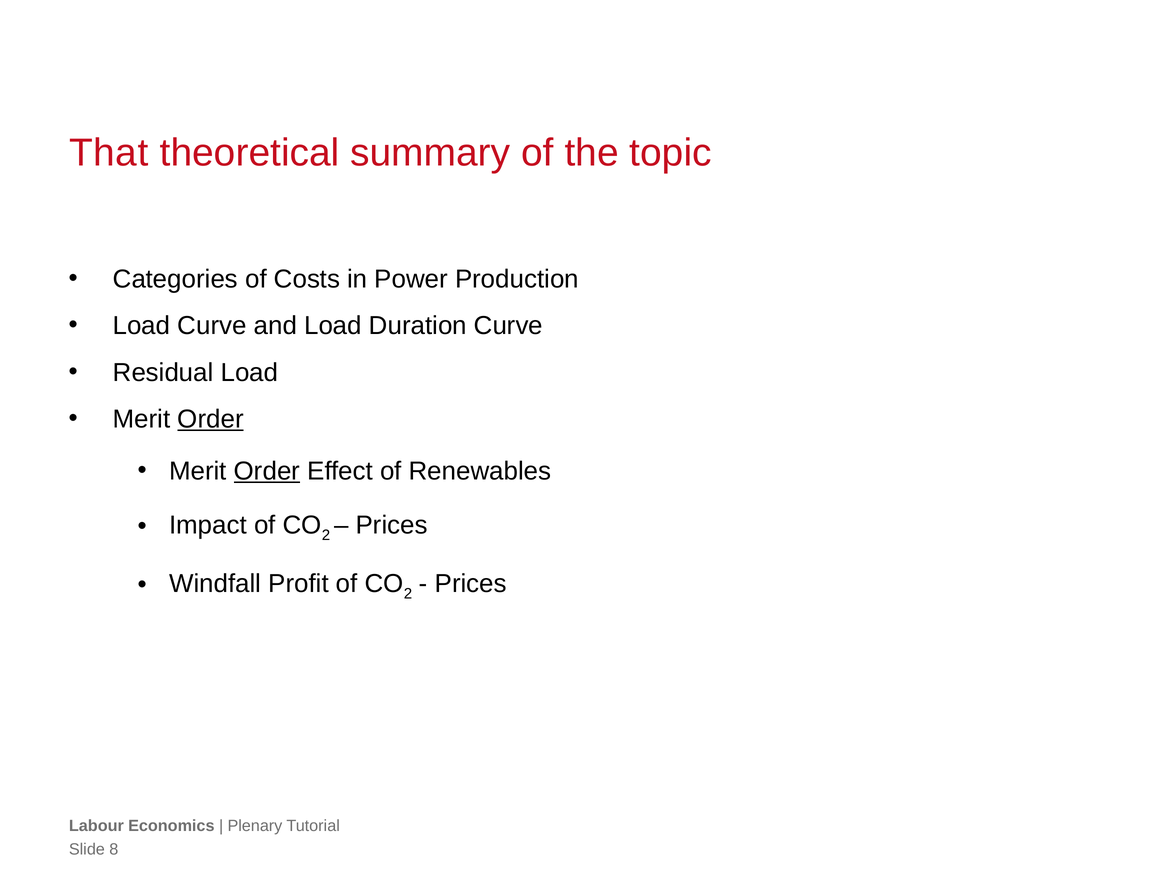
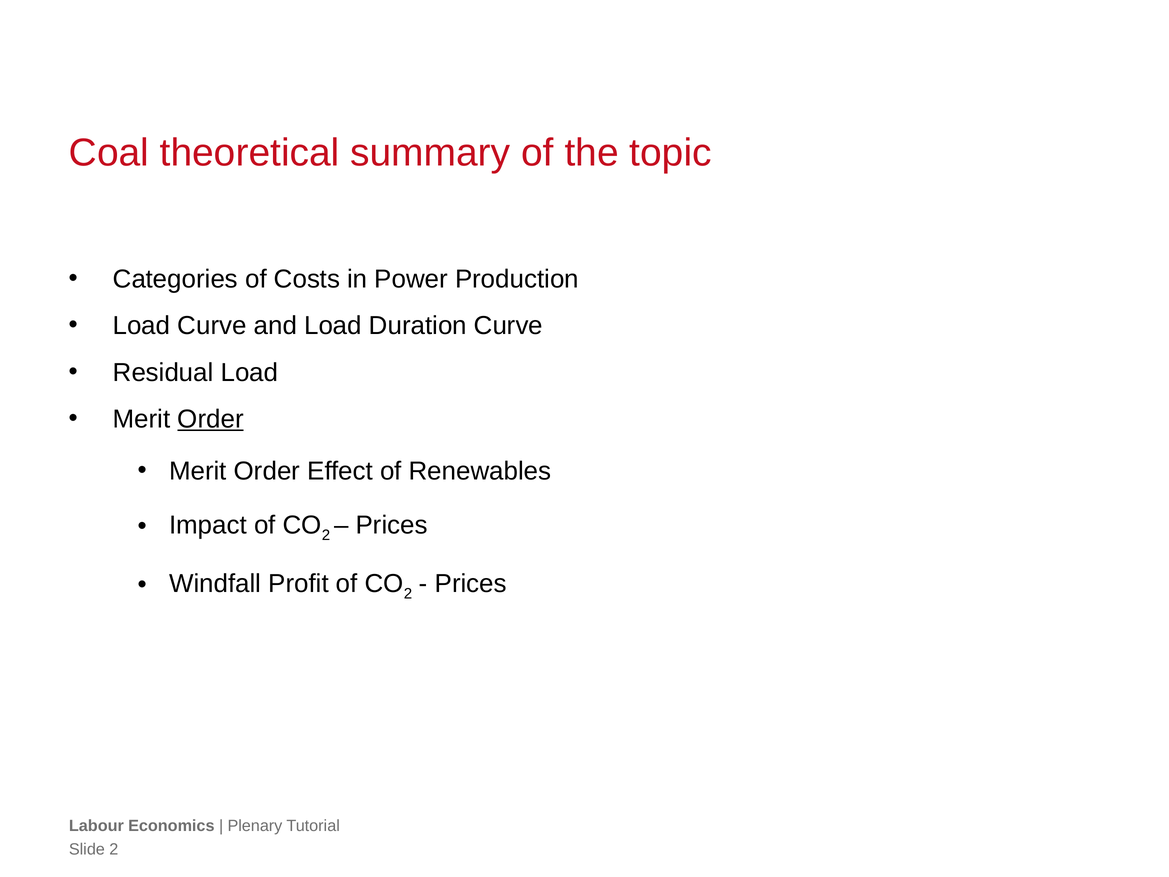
That: That -> Coal (109, 153)
Order underline: present -> none (267, 471)
Slide 8: 8 -> 2 (114, 849)
